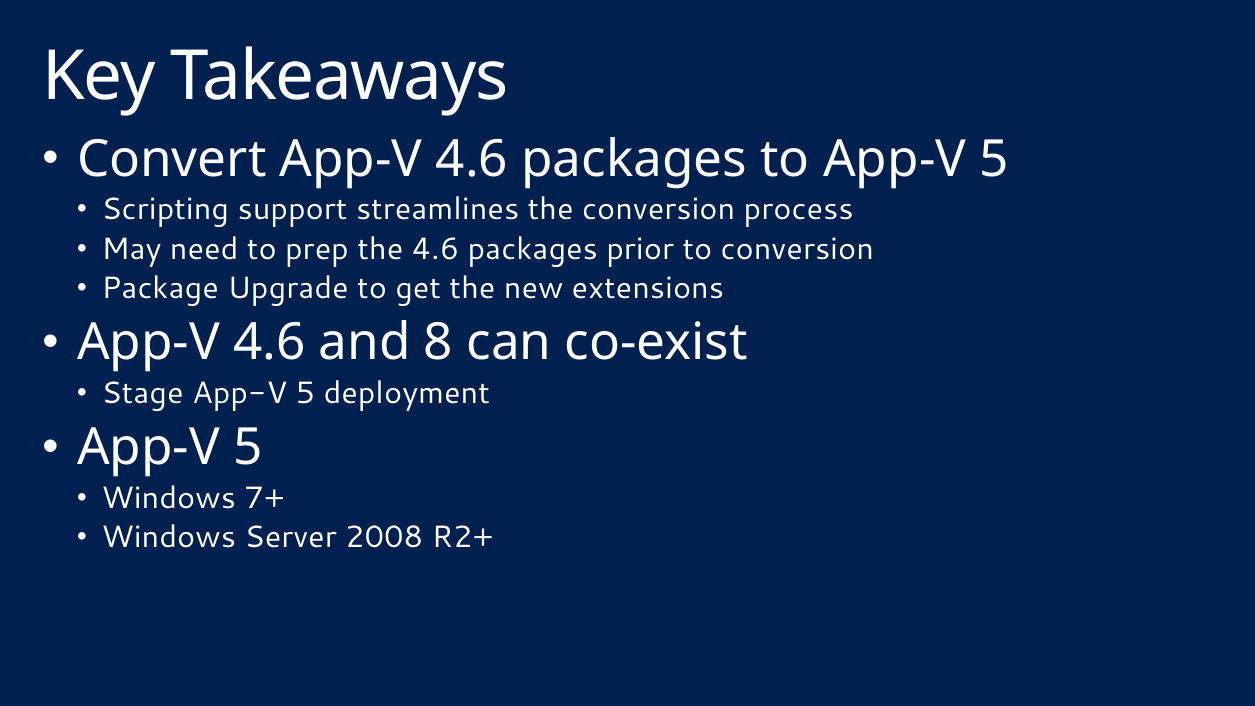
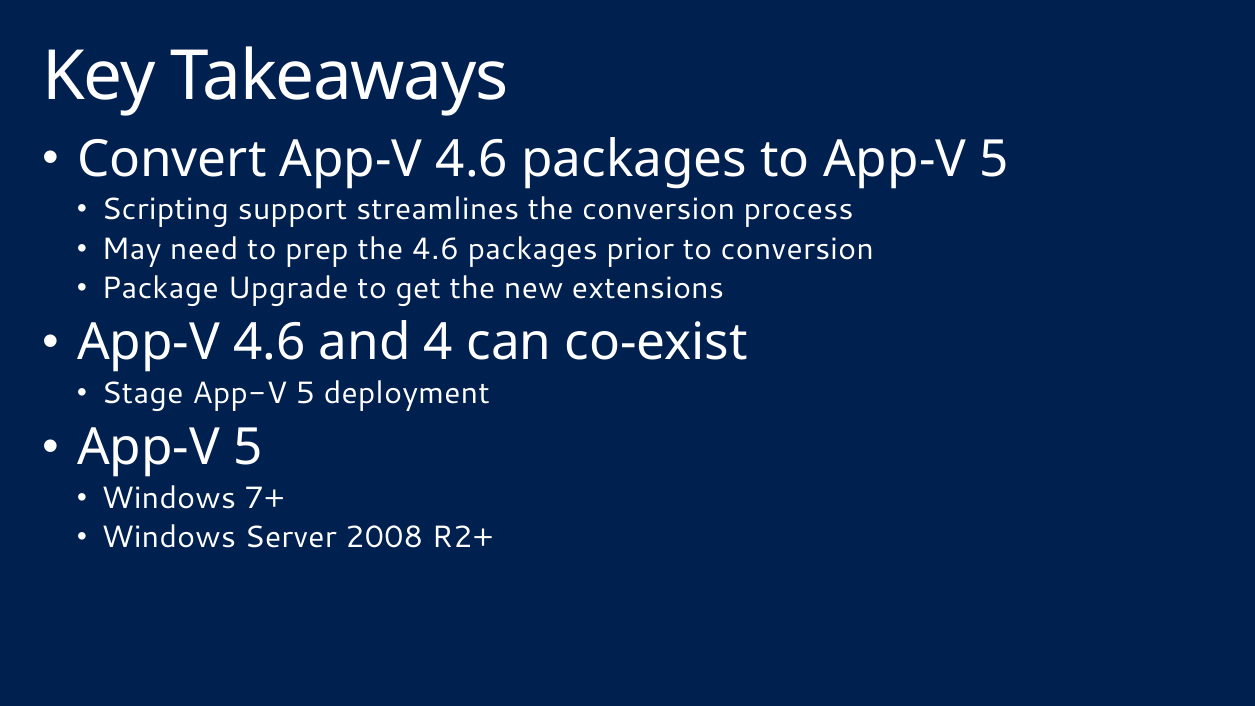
8: 8 -> 4 (439, 343)
